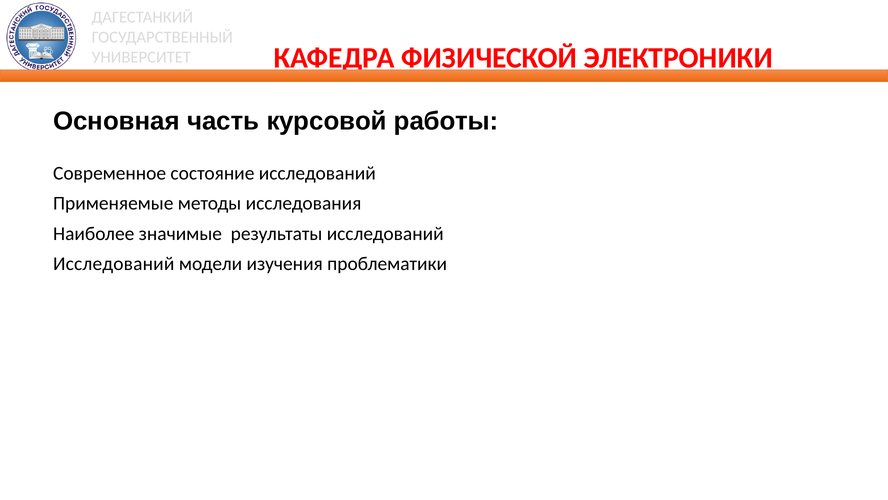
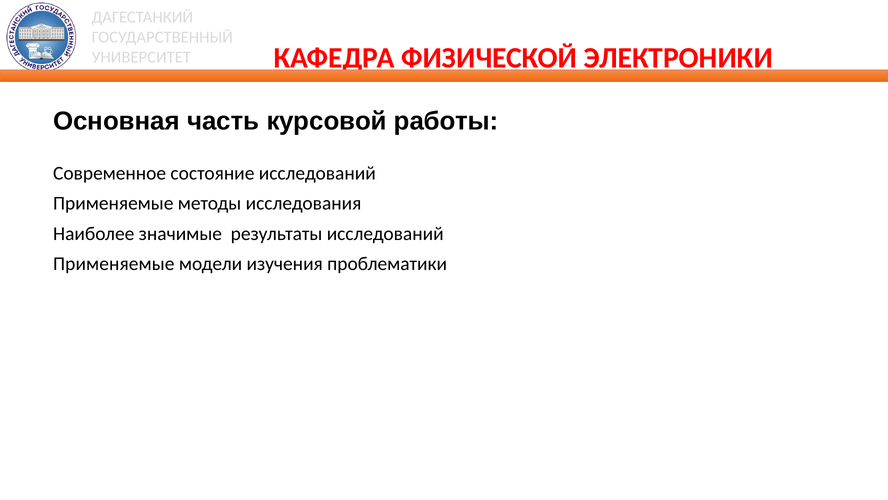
Исследований: Исследований -> Применяемые (114, 264)
